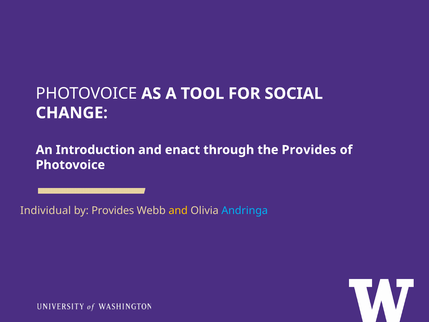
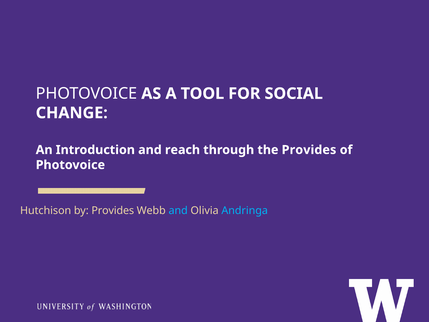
enact: enact -> reach (182, 150)
Individual: Individual -> Hutchison (46, 210)
and colour: yellow -> light blue (178, 210)
